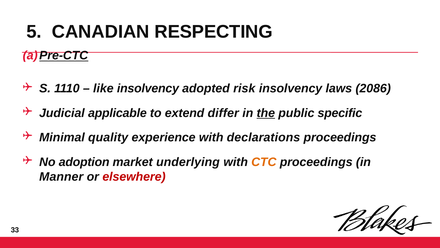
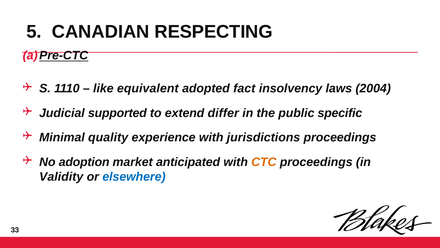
like insolvency: insolvency -> equivalent (148, 88)
risk: risk -> fact (244, 88)
2086: 2086 -> 2004 (373, 88)
applicable: applicable -> supported (117, 113)
the underline: present -> none (266, 113)
declarations: declarations -> jurisdictions (264, 137)
underlying: underlying -> anticipated (188, 162)
Manner: Manner -> Validity (61, 176)
elsewhere colour: red -> blue (134, 176)
